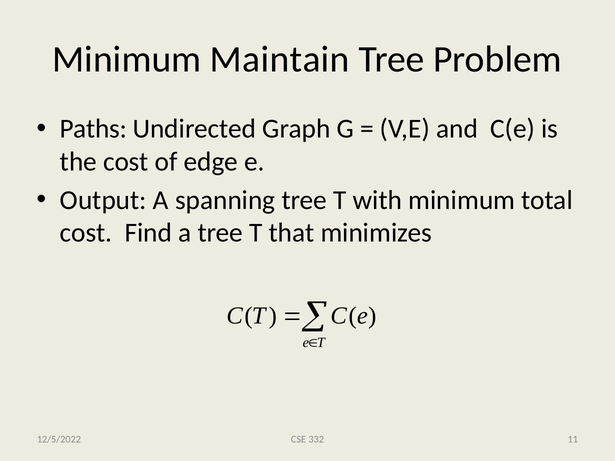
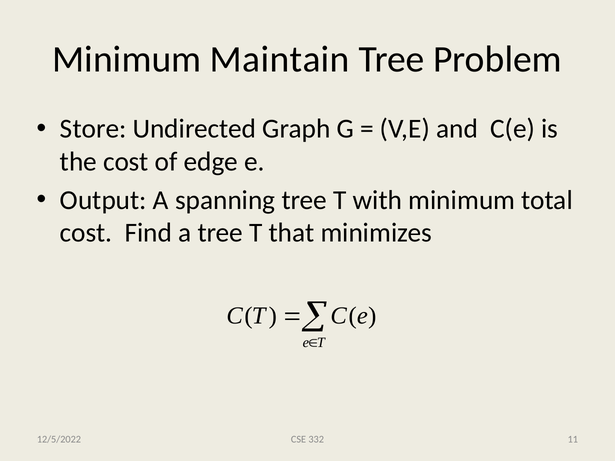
Paths: Paths -> Store (93, 129)
